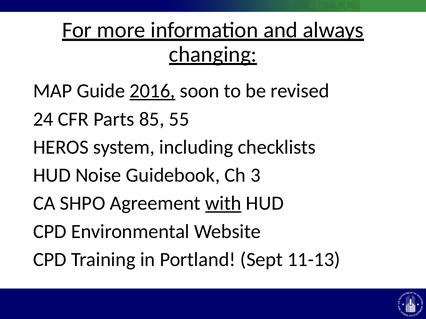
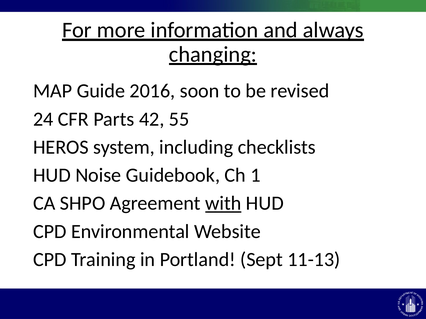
2016 underline: present -> none (152, 91)
85: 85 -> 42 (152, 119)
3: 3 -> 1 (255, 176)
